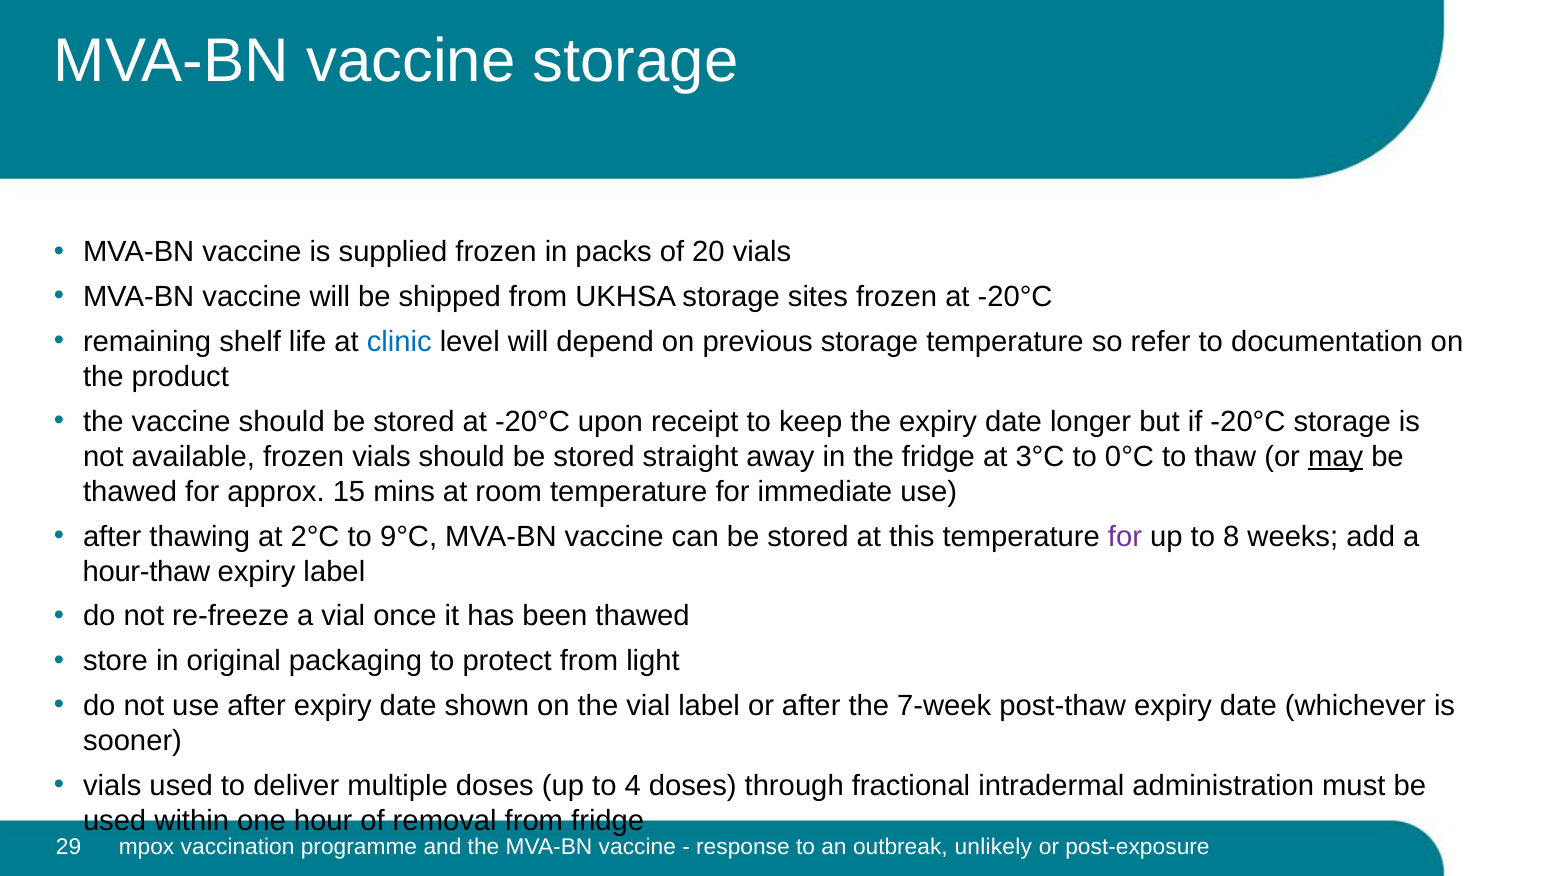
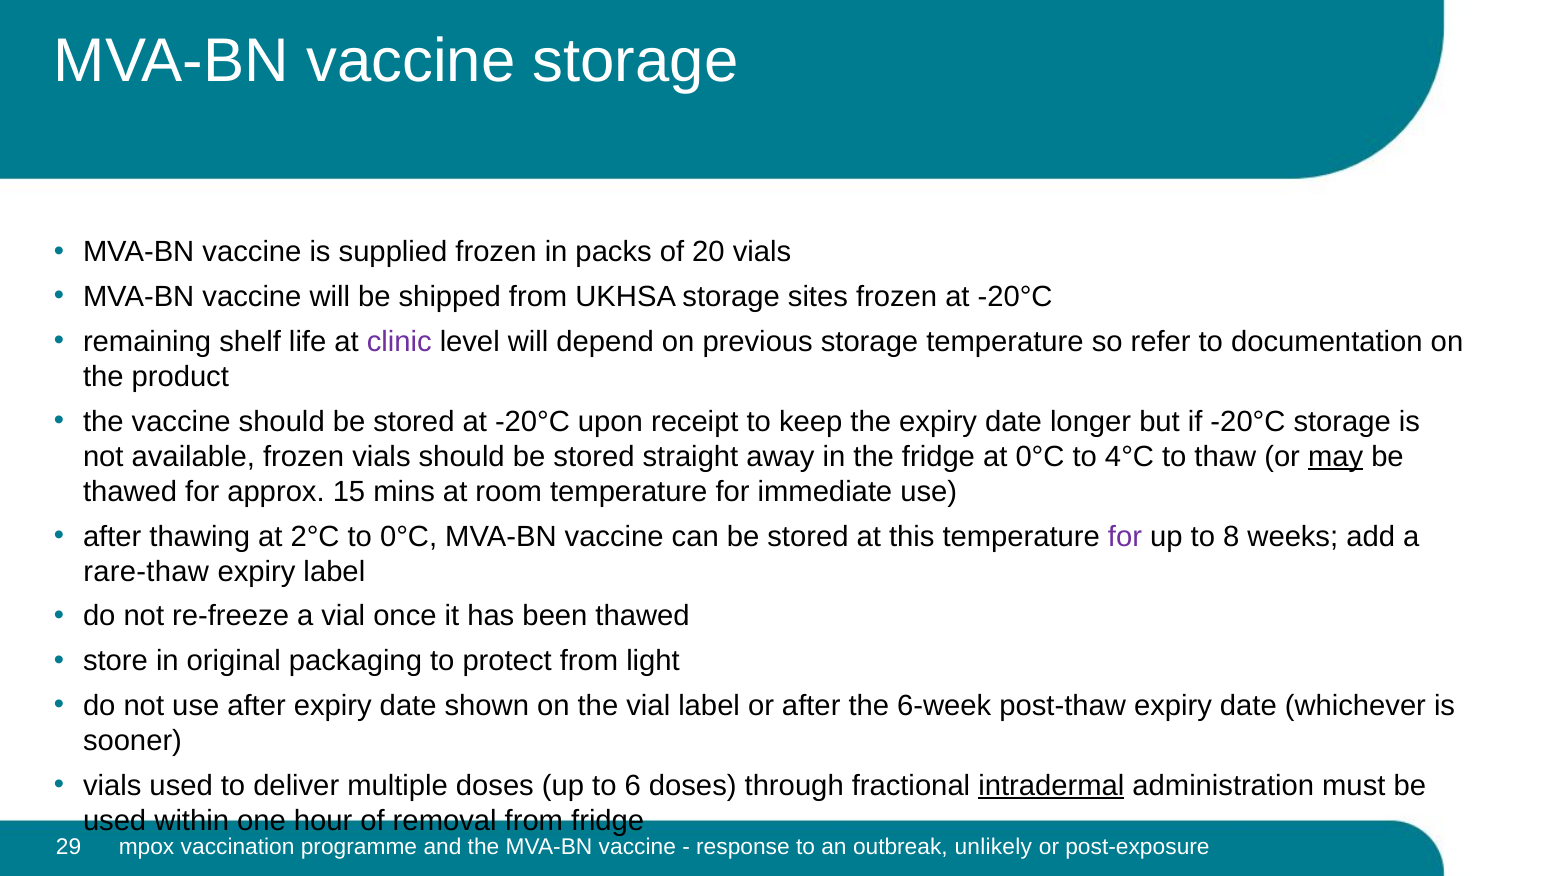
clinic colour: blue -> purple (399, 342)
at 3°C: 3°C -> 0°C (1040, 457)
0°C: 0°C -> 4°C (1130, 457)
to 9°C: 9°C -> 0°C (409, 537)
hour-thaw: hour-thaw -> rare-thaw (146, 572)
7-week: 7-week -> 6-week (944, 706)
4: 4 -> 6 (633, 786)
intradermal underline: none -> present (1051, 786)
